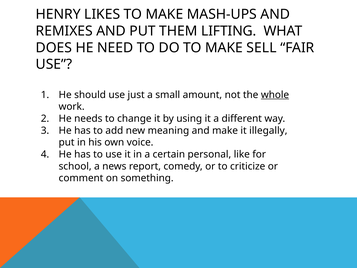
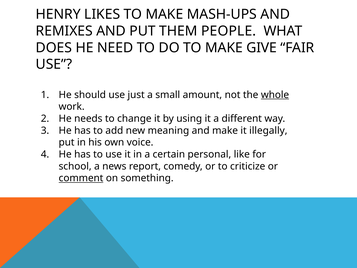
LIFTING: LIFTING -> PEOPLE (229, 31)
SELL: SELL -> GIVE (262, 48)
comment underline: none -> present (81, 178)
